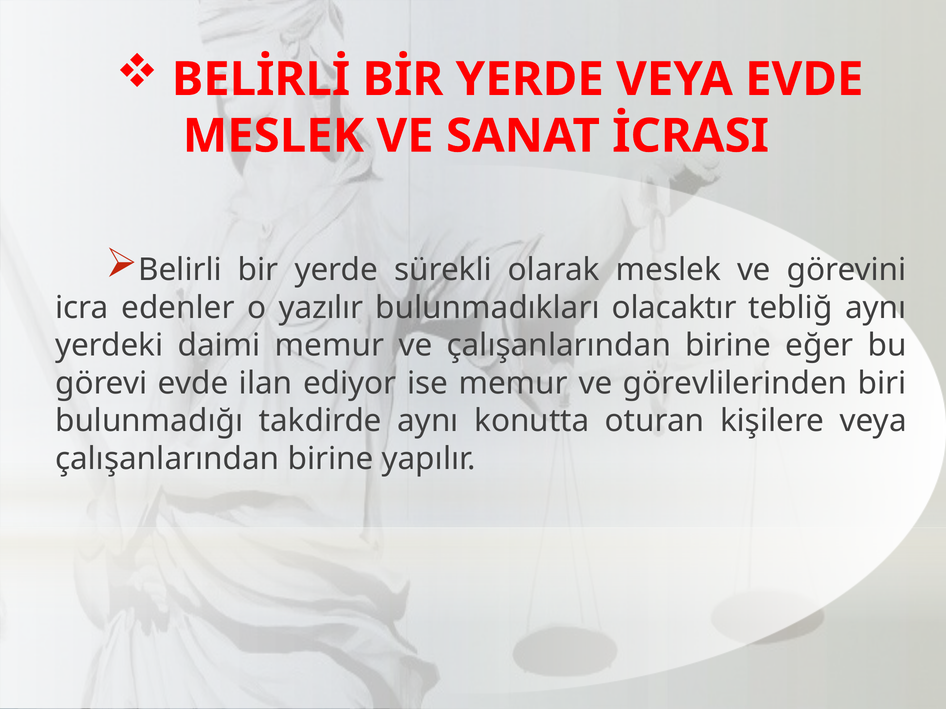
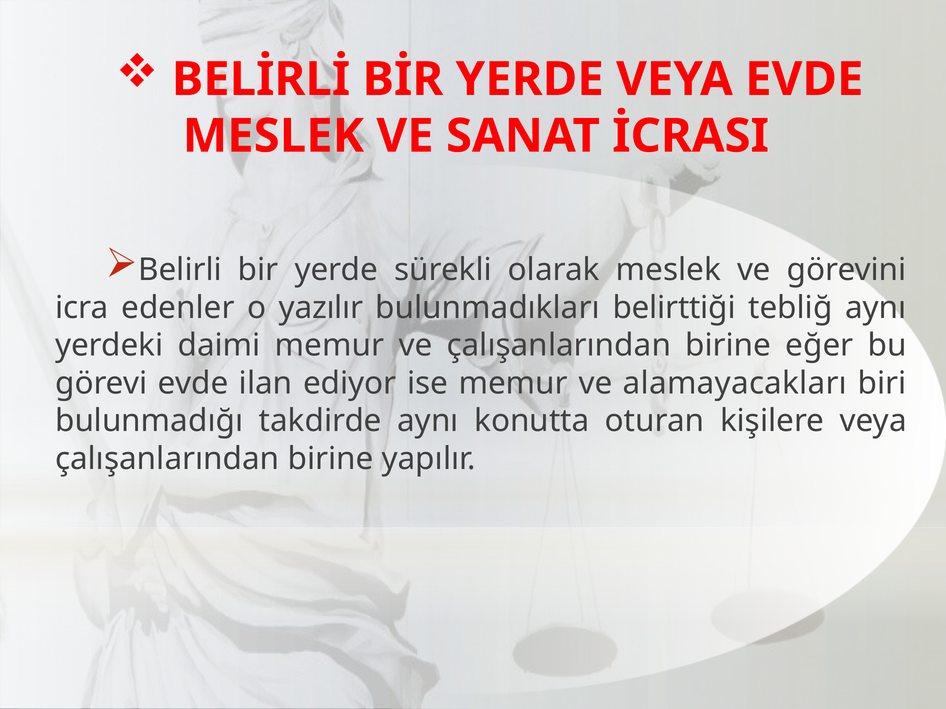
olacaktır: olacaktır -> belirttiği (674, 308)
görevlilerinden: görevlilerinden -> alamayacakları (735, 384)
